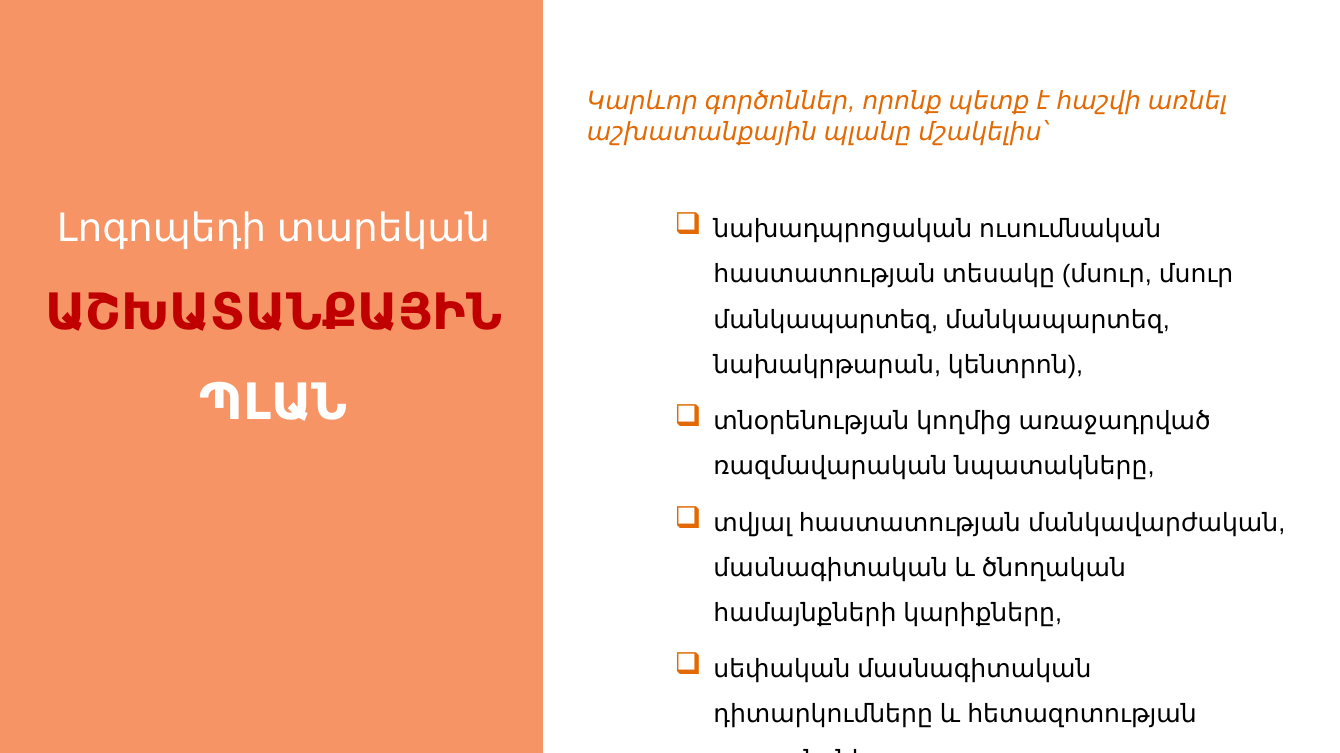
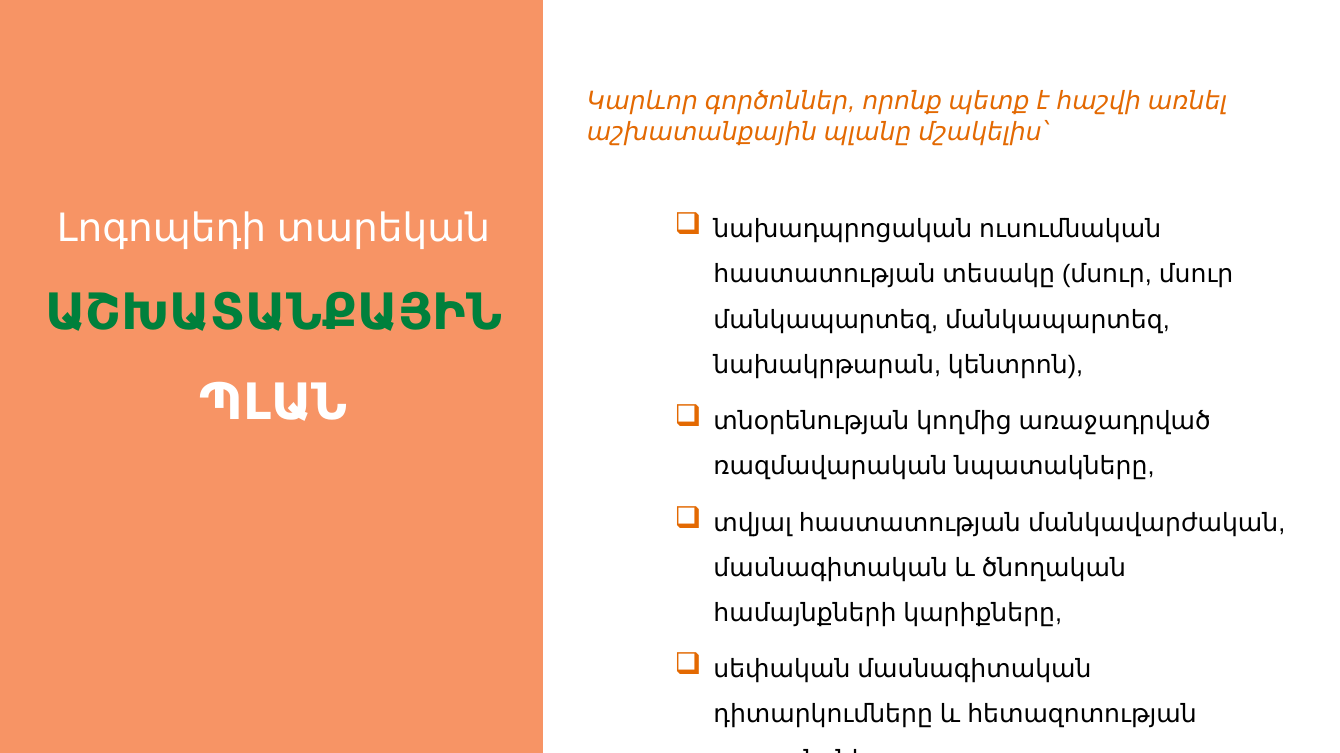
ԱՇԽԱՏԱՆՔԱՅԻՆ colour: red -> green (274, 313)
